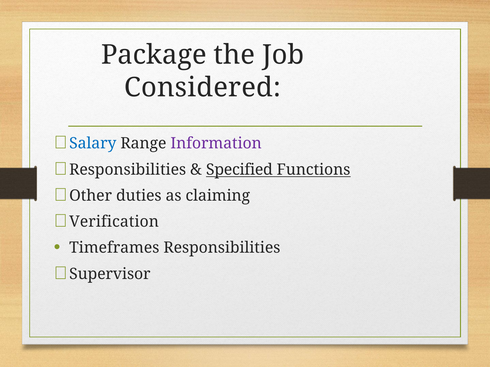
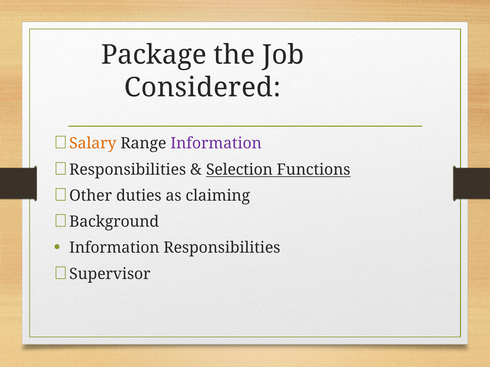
Salary colour: blue -> orange (93, 144)
Specified: Specified -> Selection (239, 170)
Verification: Verification -> Background (114, 222)
Timeframes: Timeframes -> Information (114, 248)
